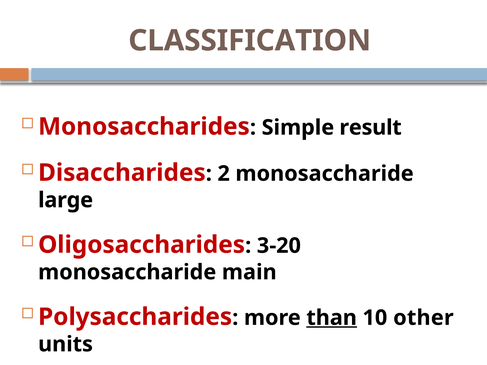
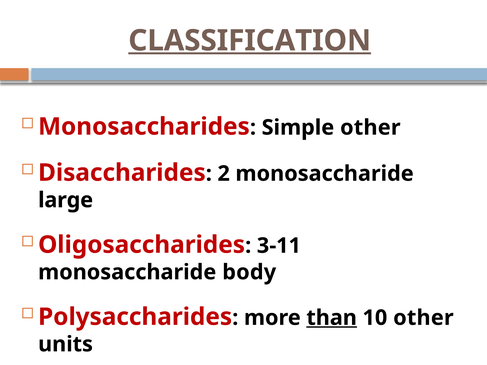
CLASSIFICATION underline: none -> present (250, 41)
Simple result: result -> other (370, 128)
3-20: 3-20 -> 3-11 (279, 246)
main: main -> body (249, 272)
